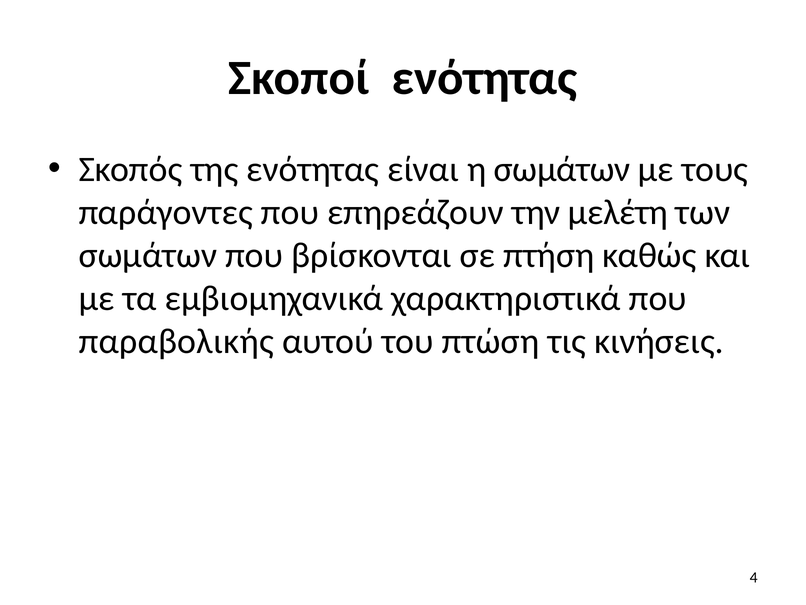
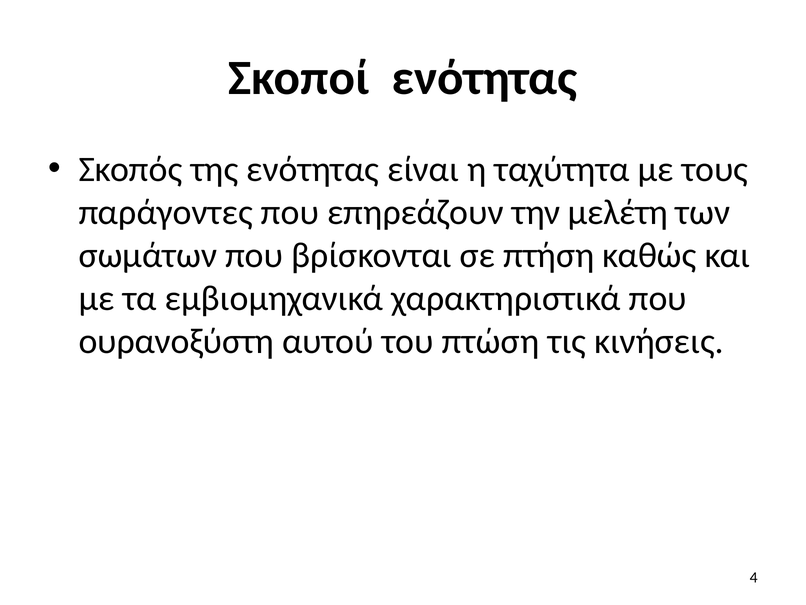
η σωμάτων: σωμάτων -> ταχύτητα (562, 169)
παραβολικής: παραβολικής -> ουρανοξύστη (176, 341)
